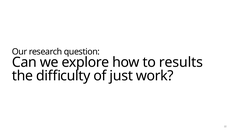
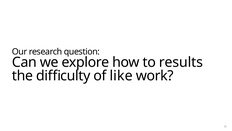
just: just -> like (121, 76)
